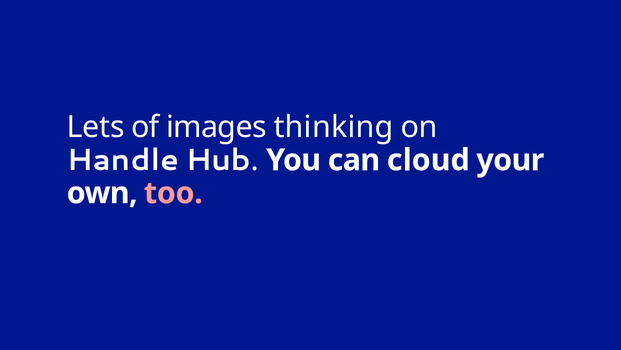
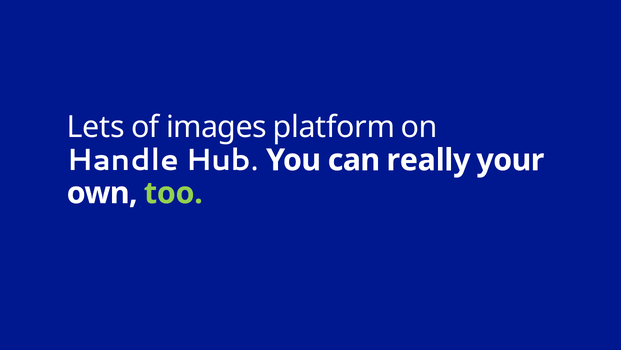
thinking: thinking -> platform (334, 127)
cloud: cloud -> really (428, 160)
too colour: pink -> light green (173, 193)
